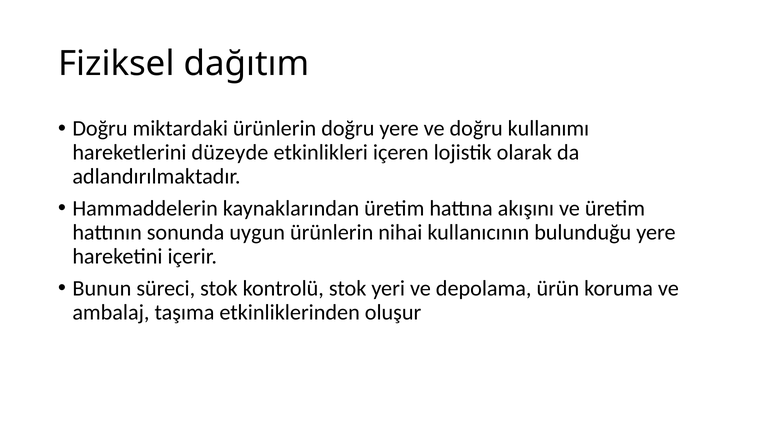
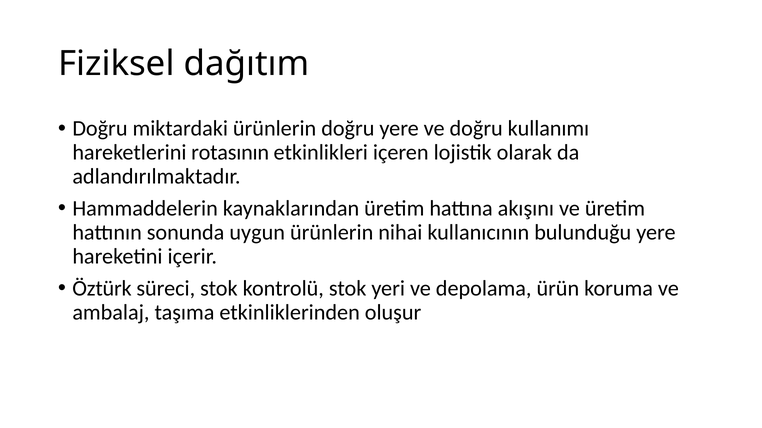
düzeyde: düzeyde -> rotasının (230, 153)
Bunun: Bunun -> Öztürk (102, 289)
